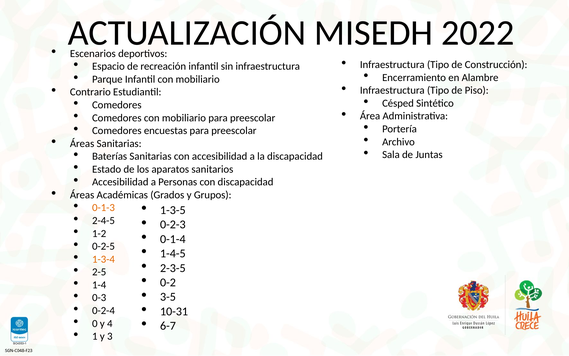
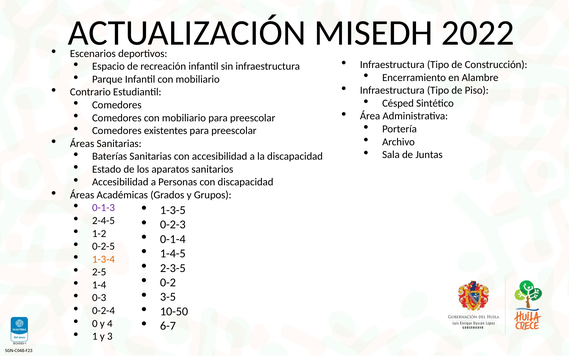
encuestas: encuestas -> existentes (166, 131)
0-1-3 colour: orange -> purple (103, 208)
10-31: 10-31 -> 10-50 (174, 311)
